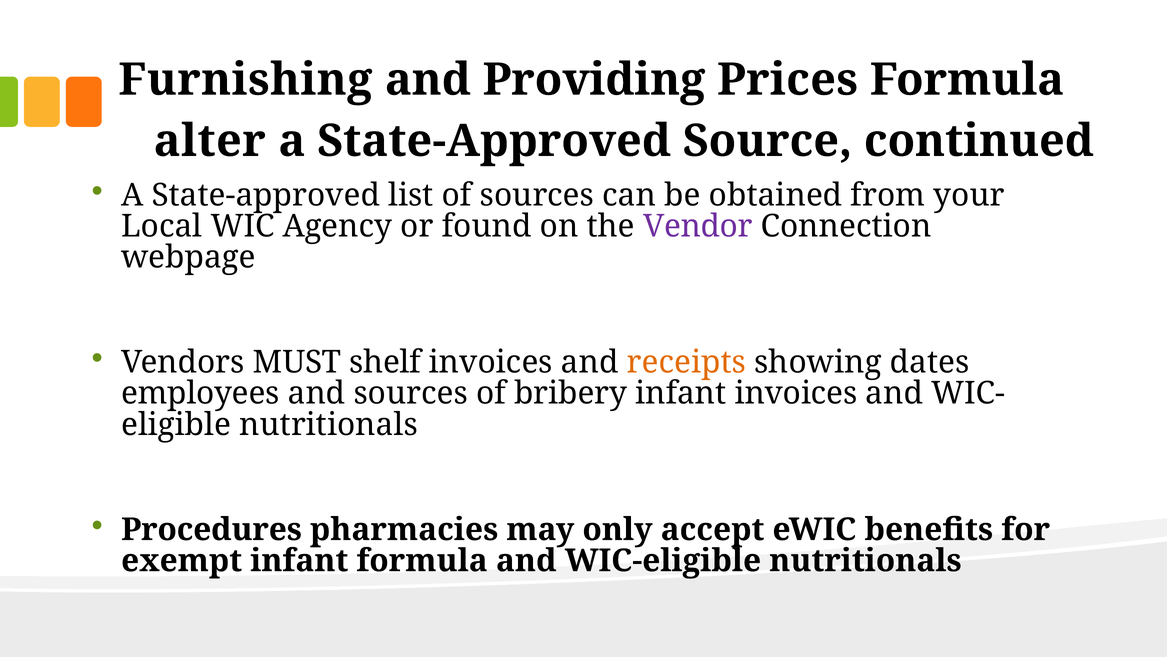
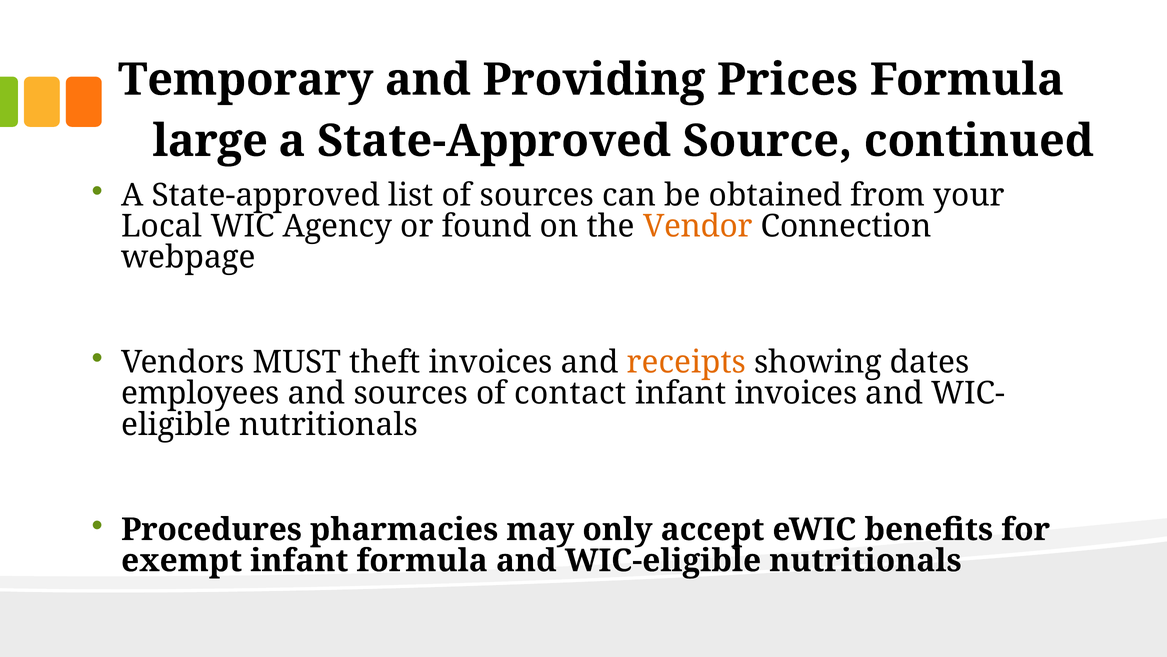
Furnishing: Furnishing -> Temporary (246, 80)
alter: alter -> large (210, 141)
Vendor colour: purple -> orange (698, 226)
shelf: shelf -> theft (385, 362)
bribery: bribery -> contact (570, 393)
